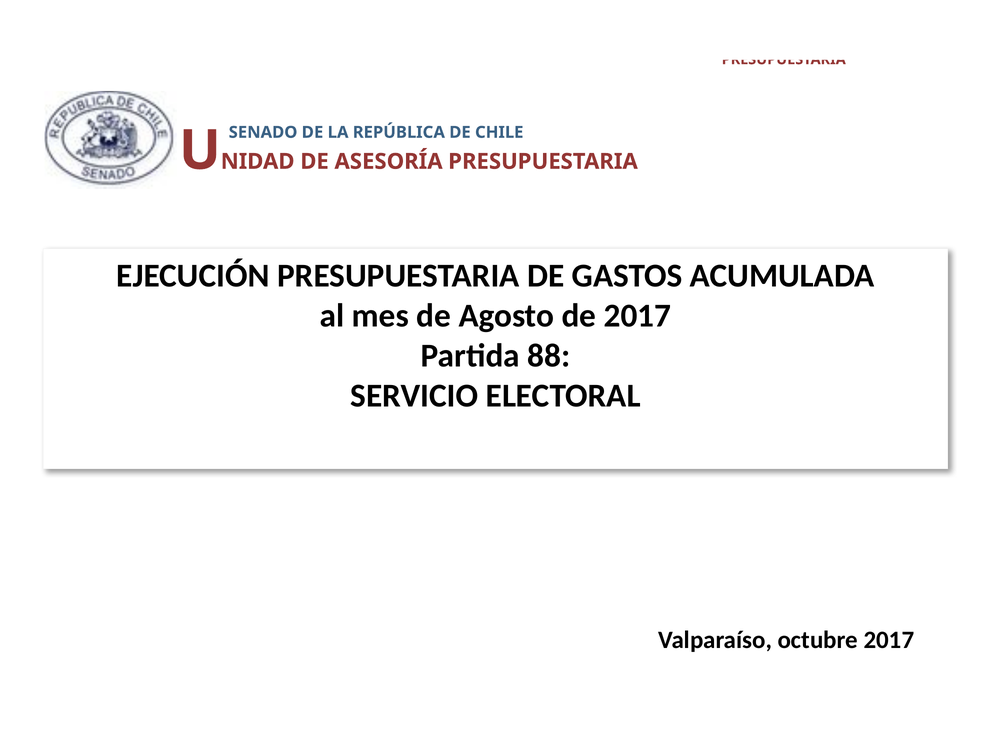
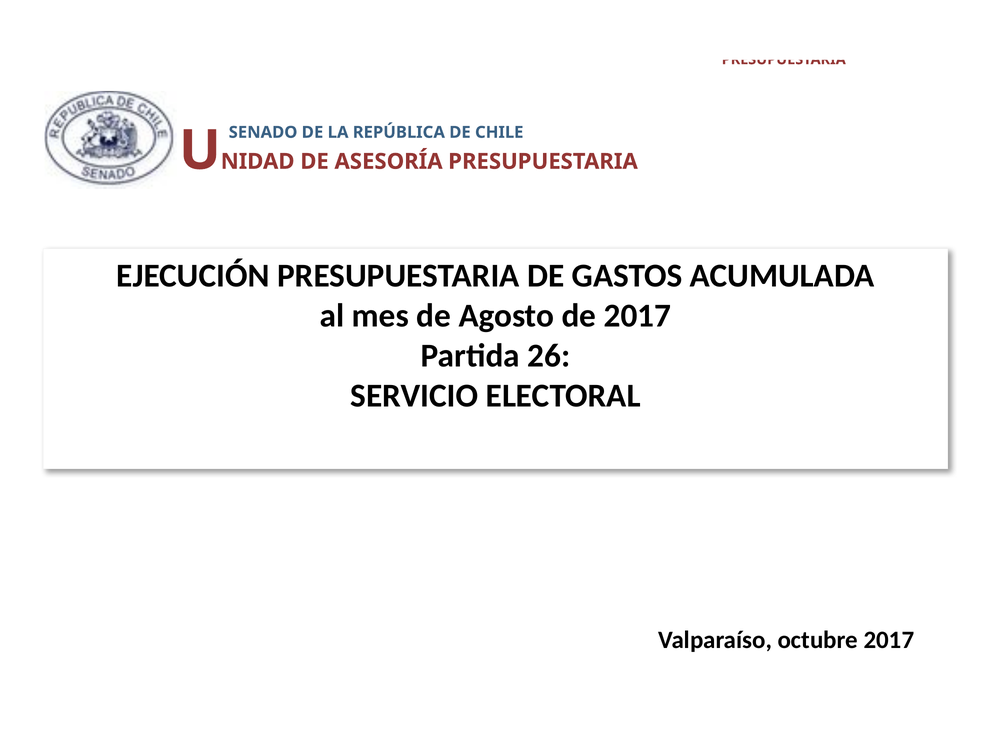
88: 88 -> 26 (549, 356)
